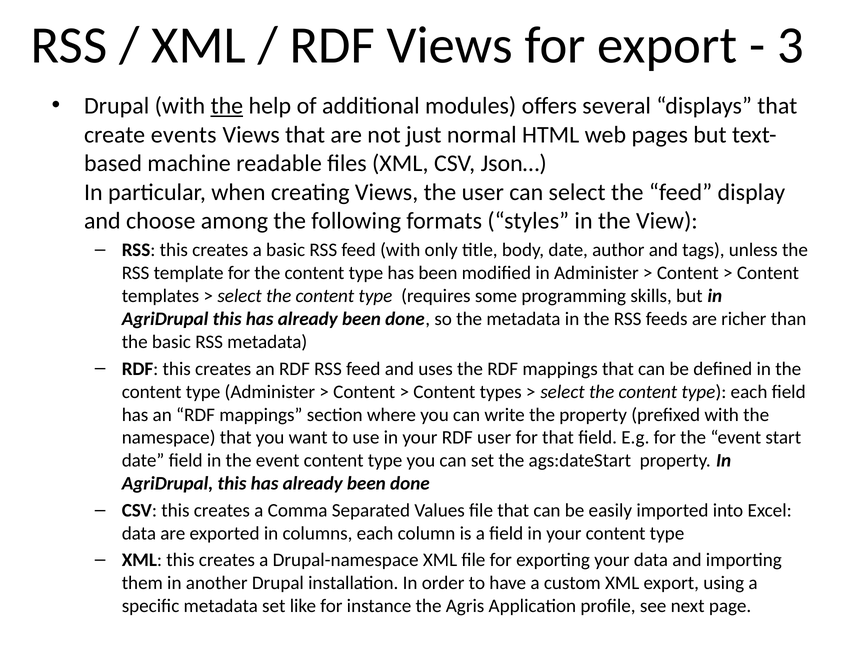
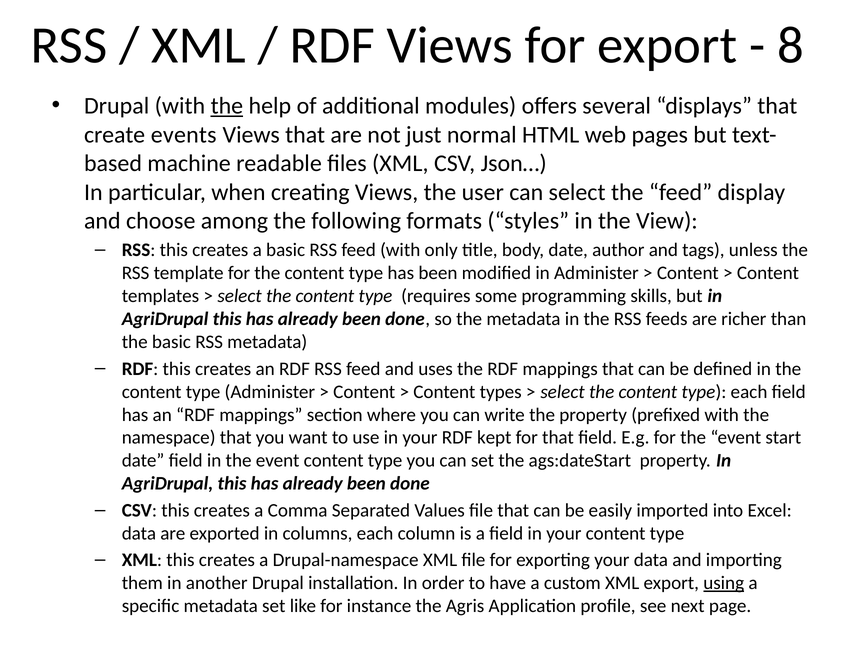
3: 3 -> 8 (790, 45)
RDF user: user -> kept (494, 438)
using underline: none -> present (724, 584)
